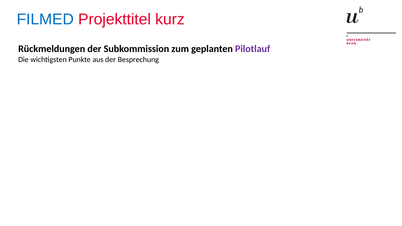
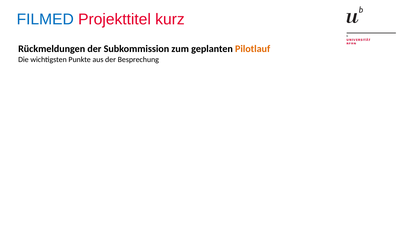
Pilotlauf colour: purple -> orange (253, 49)
